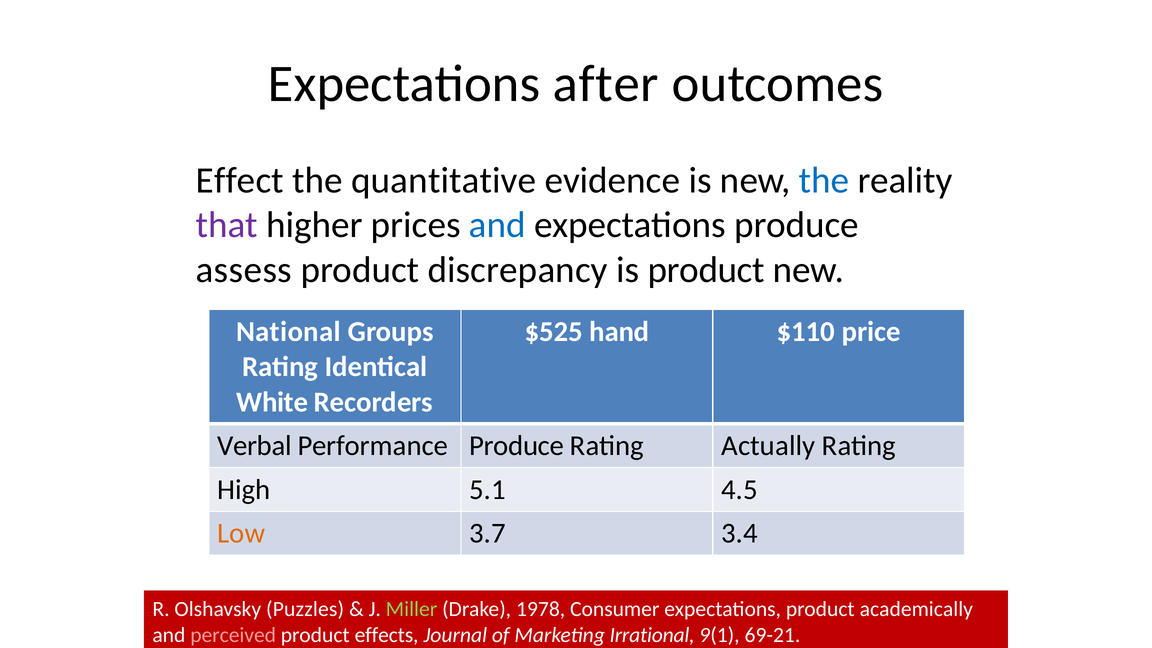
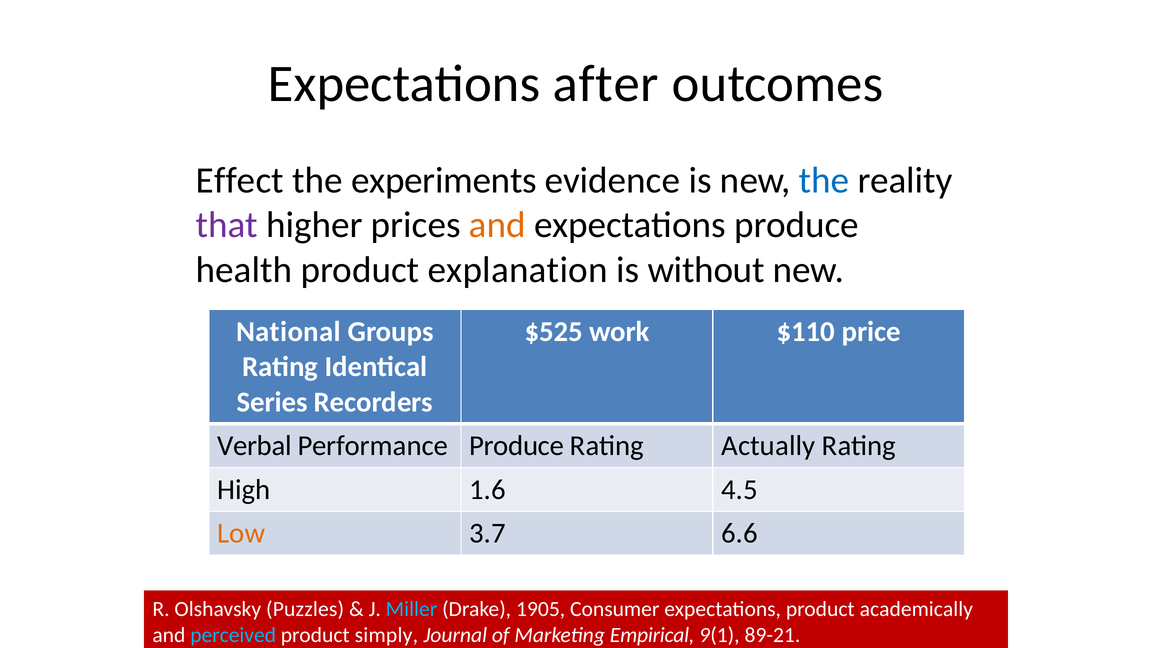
quantitative: quantitative -> experiments (444, 180)
and colour: blue -> orange (497, 225)
assess: assess -> health (244, 270)
discrepancy: discrepancy -> explanation (518, 270)
is product: product -> without (706, 270)
hand: hand -> work (619, 332)
White: White -> Series (272, 402)
5.1: 5.1 -> 1.6 (488, 490)
3.4: 3.4 -> 6.6 (740, 533)
Miller colour: light green -> light blue (412, 609)
1978: 1978 -> 1905 (541, 609)
perceived colour: pink -> light blue (233, 635)
effects: effects -> simply (386, 635)
Irrational: Irrational -> Empirical (652, 635)
69-21: 69-21 -> 89-21 (772, 635)
